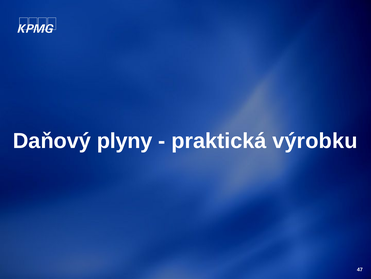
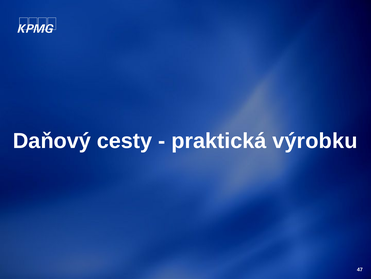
plyny: plyny -> cesty (125, 141)
